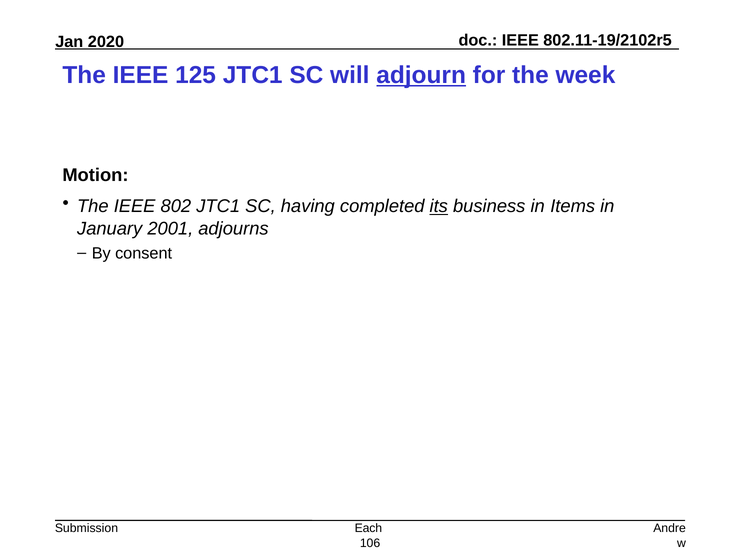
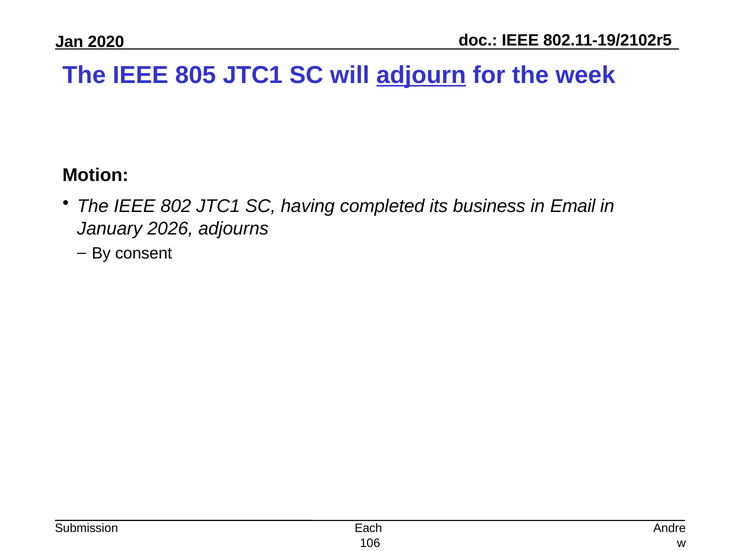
125: 125 -> 805 (196, 75)
its underline: present -> none (439, 206)
Items: Items -> Email (573, 206)
2001: 2001 -> 2026 (170, 228)
